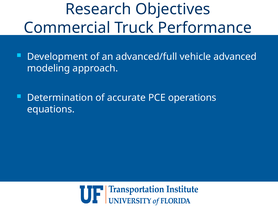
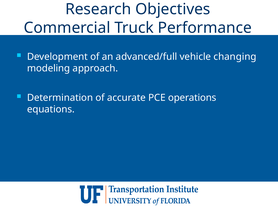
advanced: advanced -> changing (235, 56)
